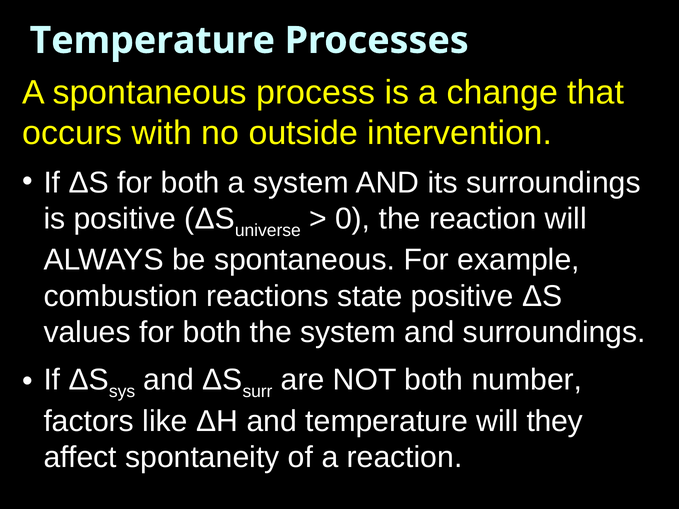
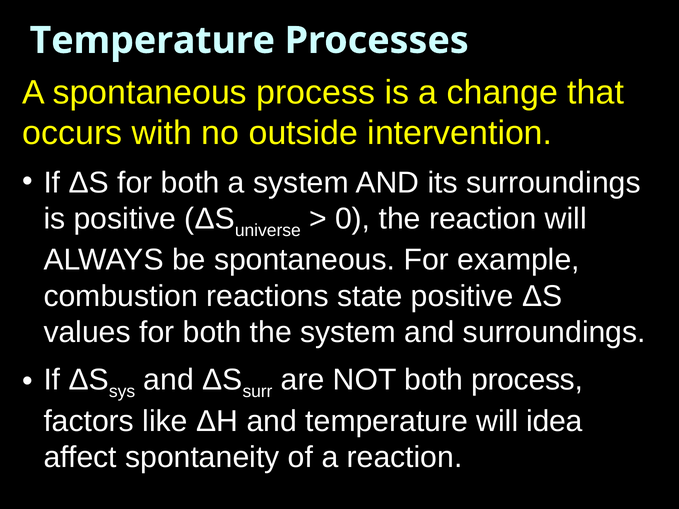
both number: number -> process (527, 380)
they: they -> idea (555, 421)
